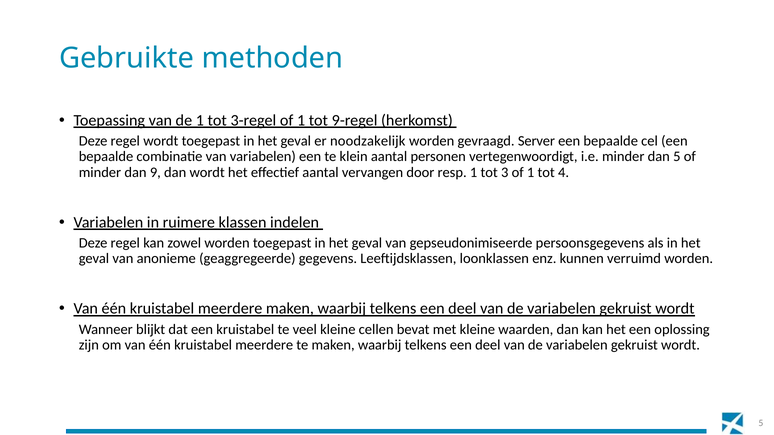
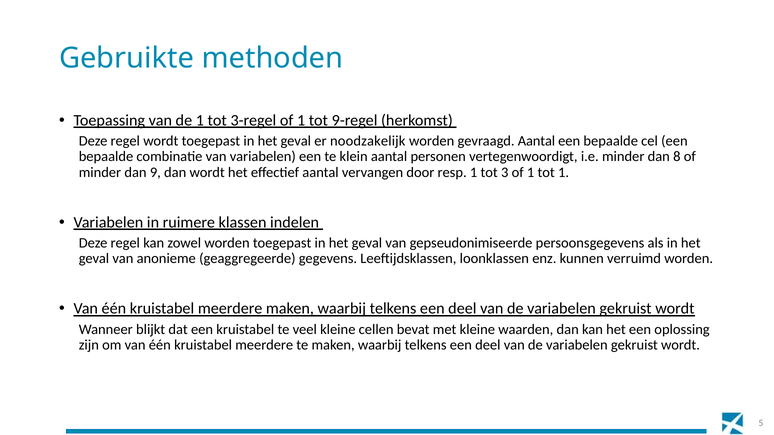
gevraagd Server: Server -> Aantal (536, 141)
dan 5: 5 -> 8 (677, 157)
tot 4: 4 -> 1 (564, 173)
